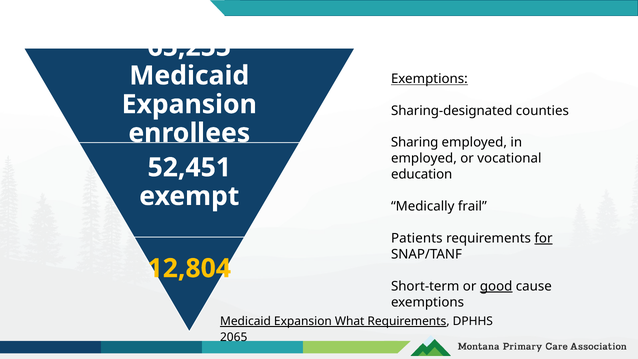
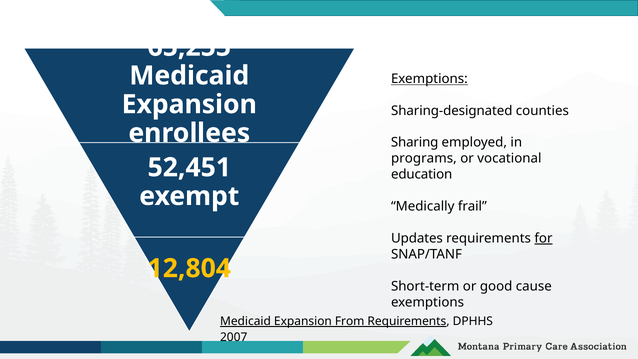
employed: employed -> programs (424, 158)
Patients: Patients -> Updates (417, 238)
good underline: present -> none (496, 286)
What: What -> From (350, 321)
2065: 2065 -> 2007 (234, 337)
